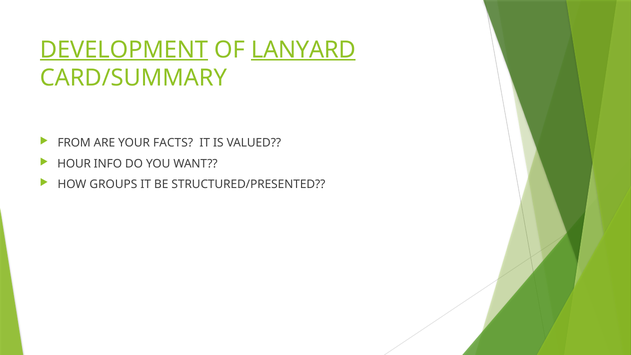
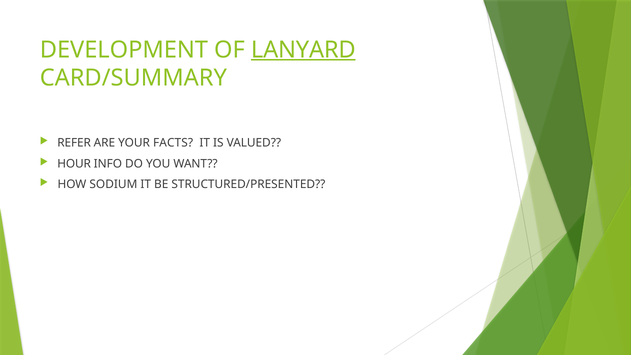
DEVELOPMENT underline: present -> none (124, 50)
FROM: FROM -> REFER (74, 143)
GROUPS: GROUPS -> SODIUM (113, 184)
